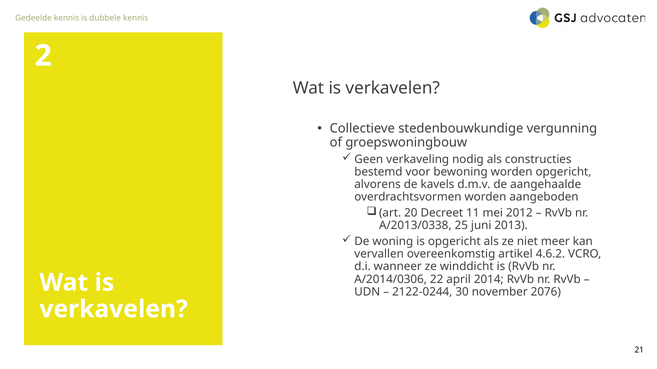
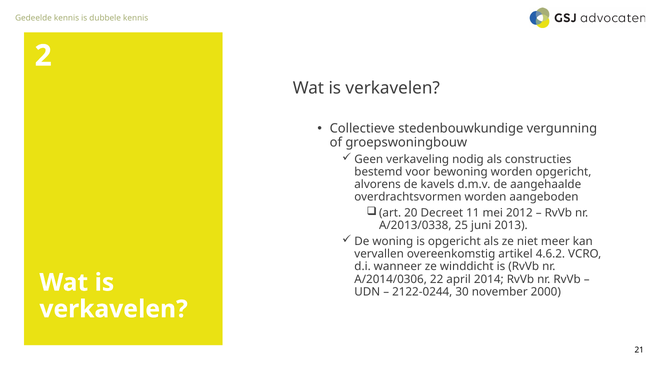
2076: 2076 -> 2000 (546, 292)
